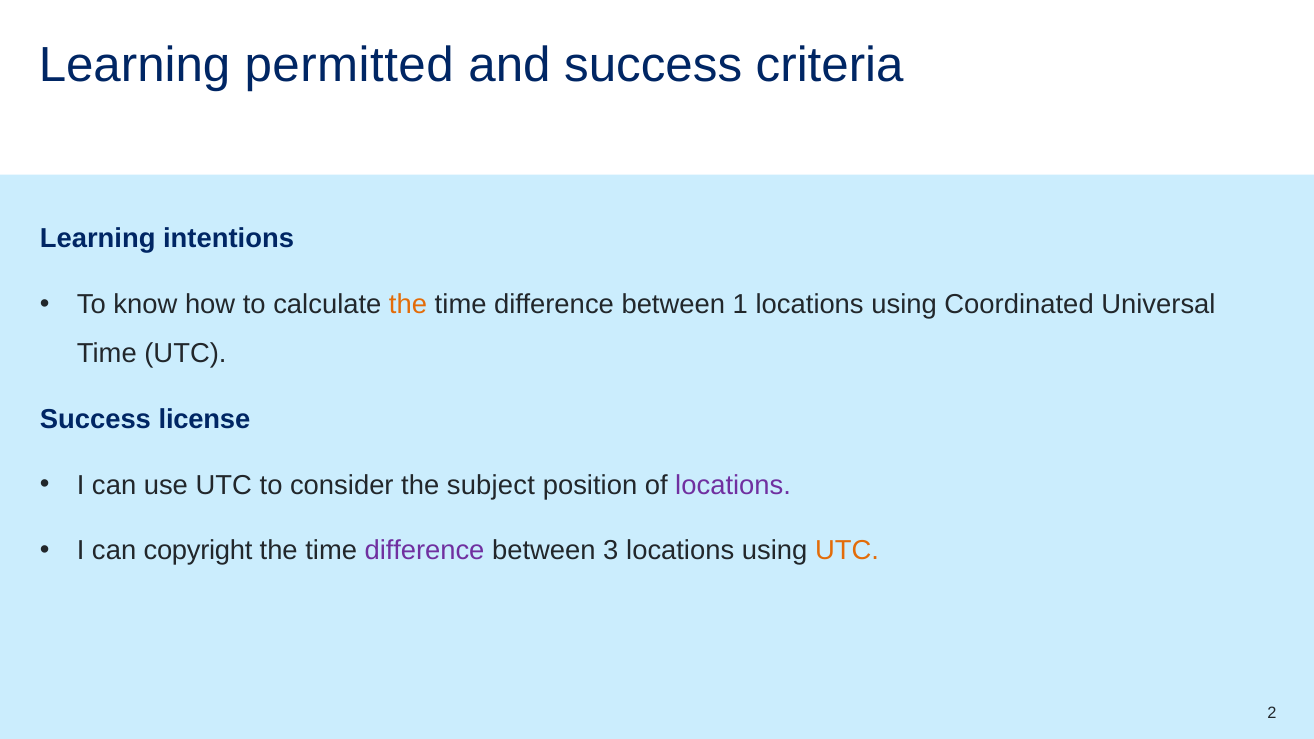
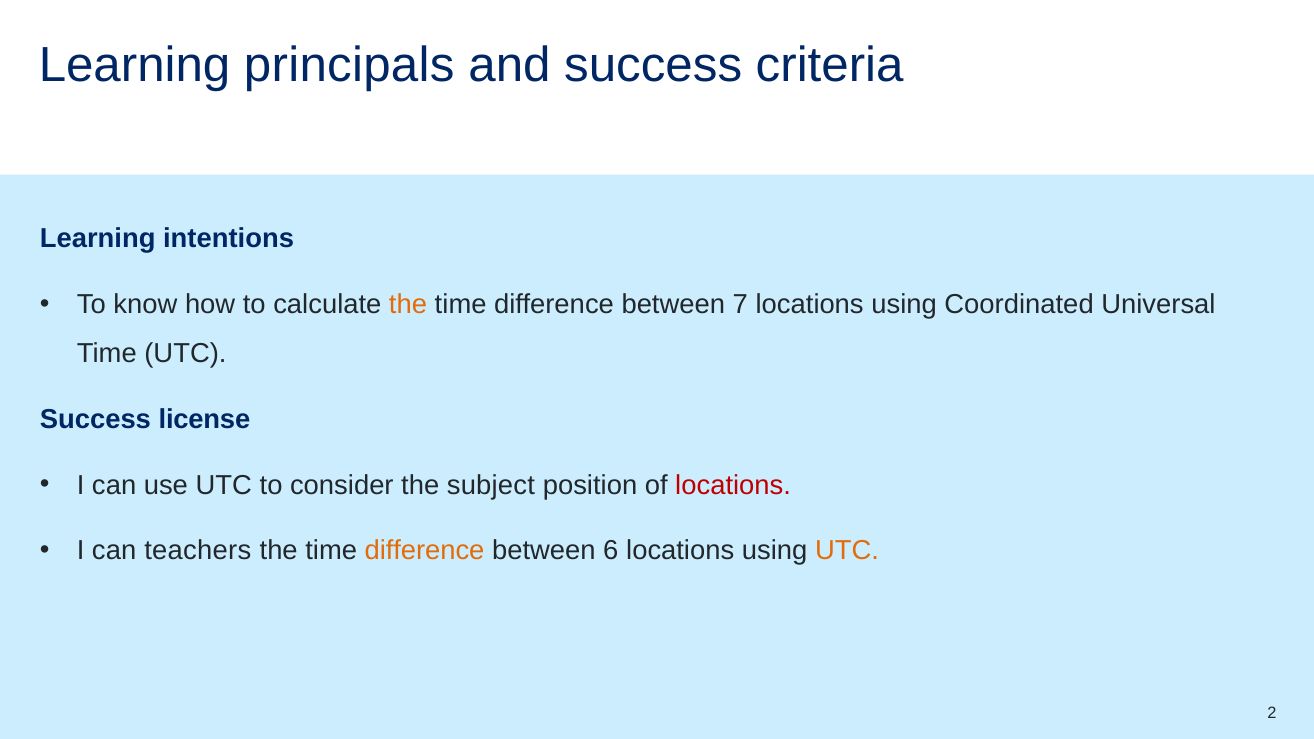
permitted: permitted -> principals (349, 65)
1: 1 -> 7 (740, 305)
locations colour: purple -> red (733, 485)
copyright: copyright -> teachers (198, 551)
difference colour: purple -> orange (425, 551)
3: 3 -> 6 (611, 551)
